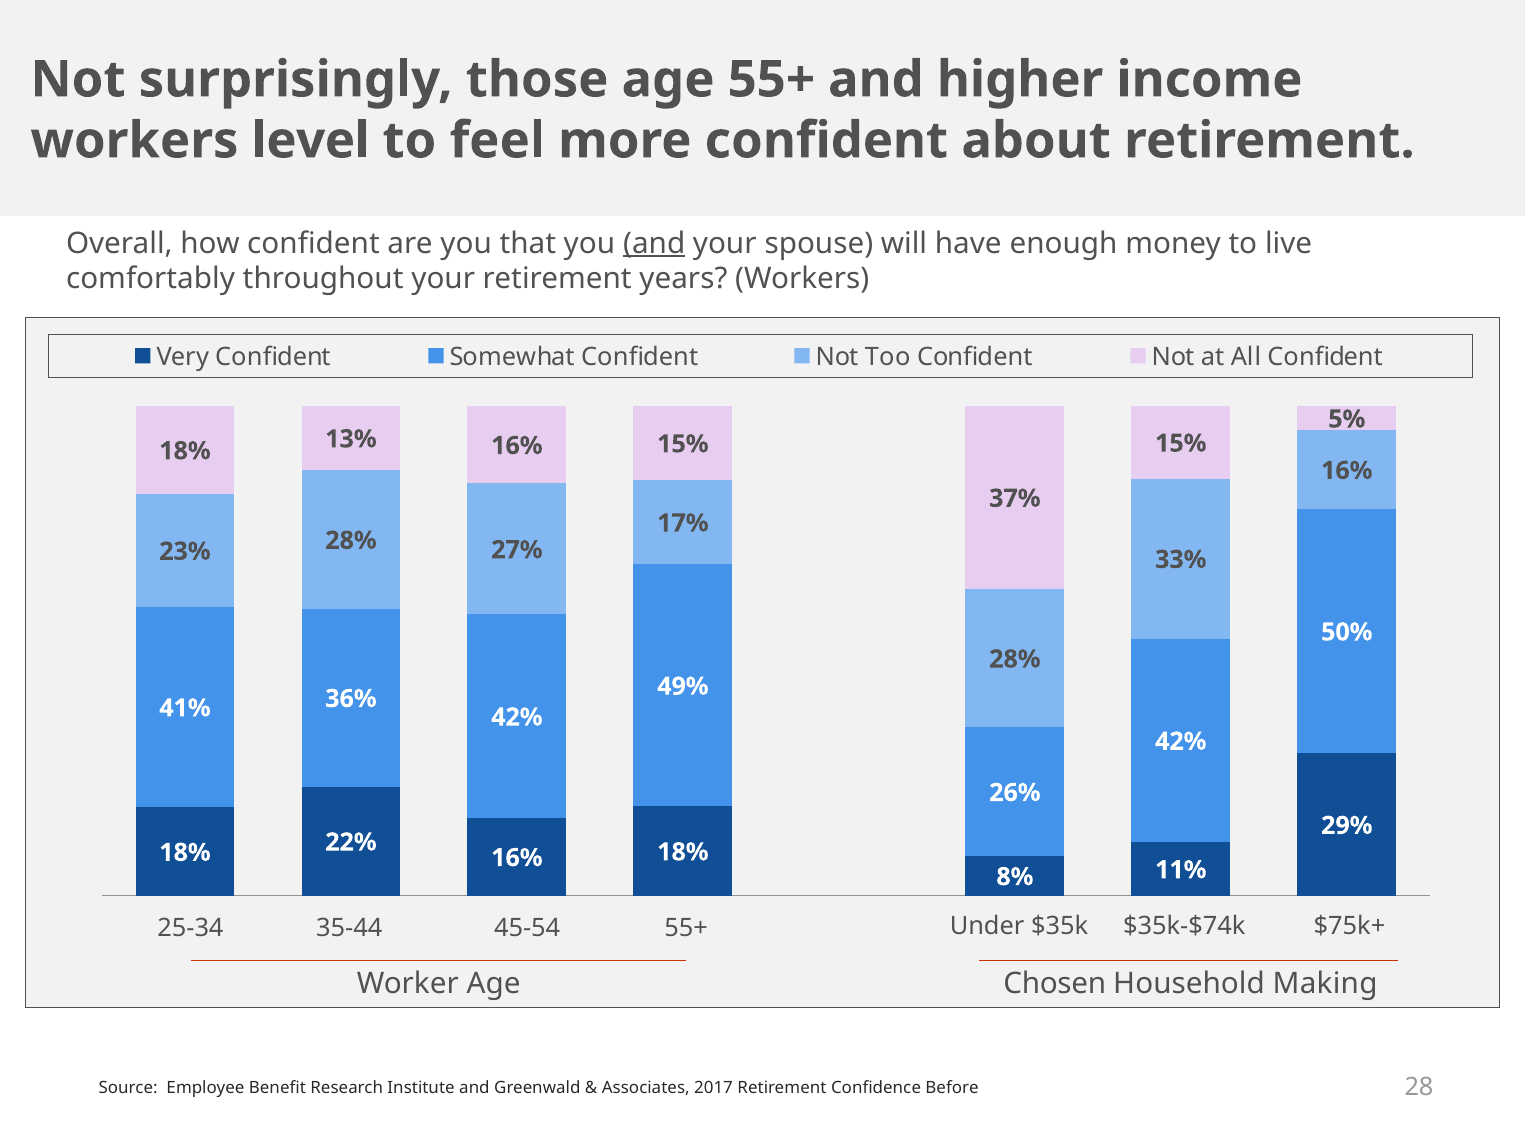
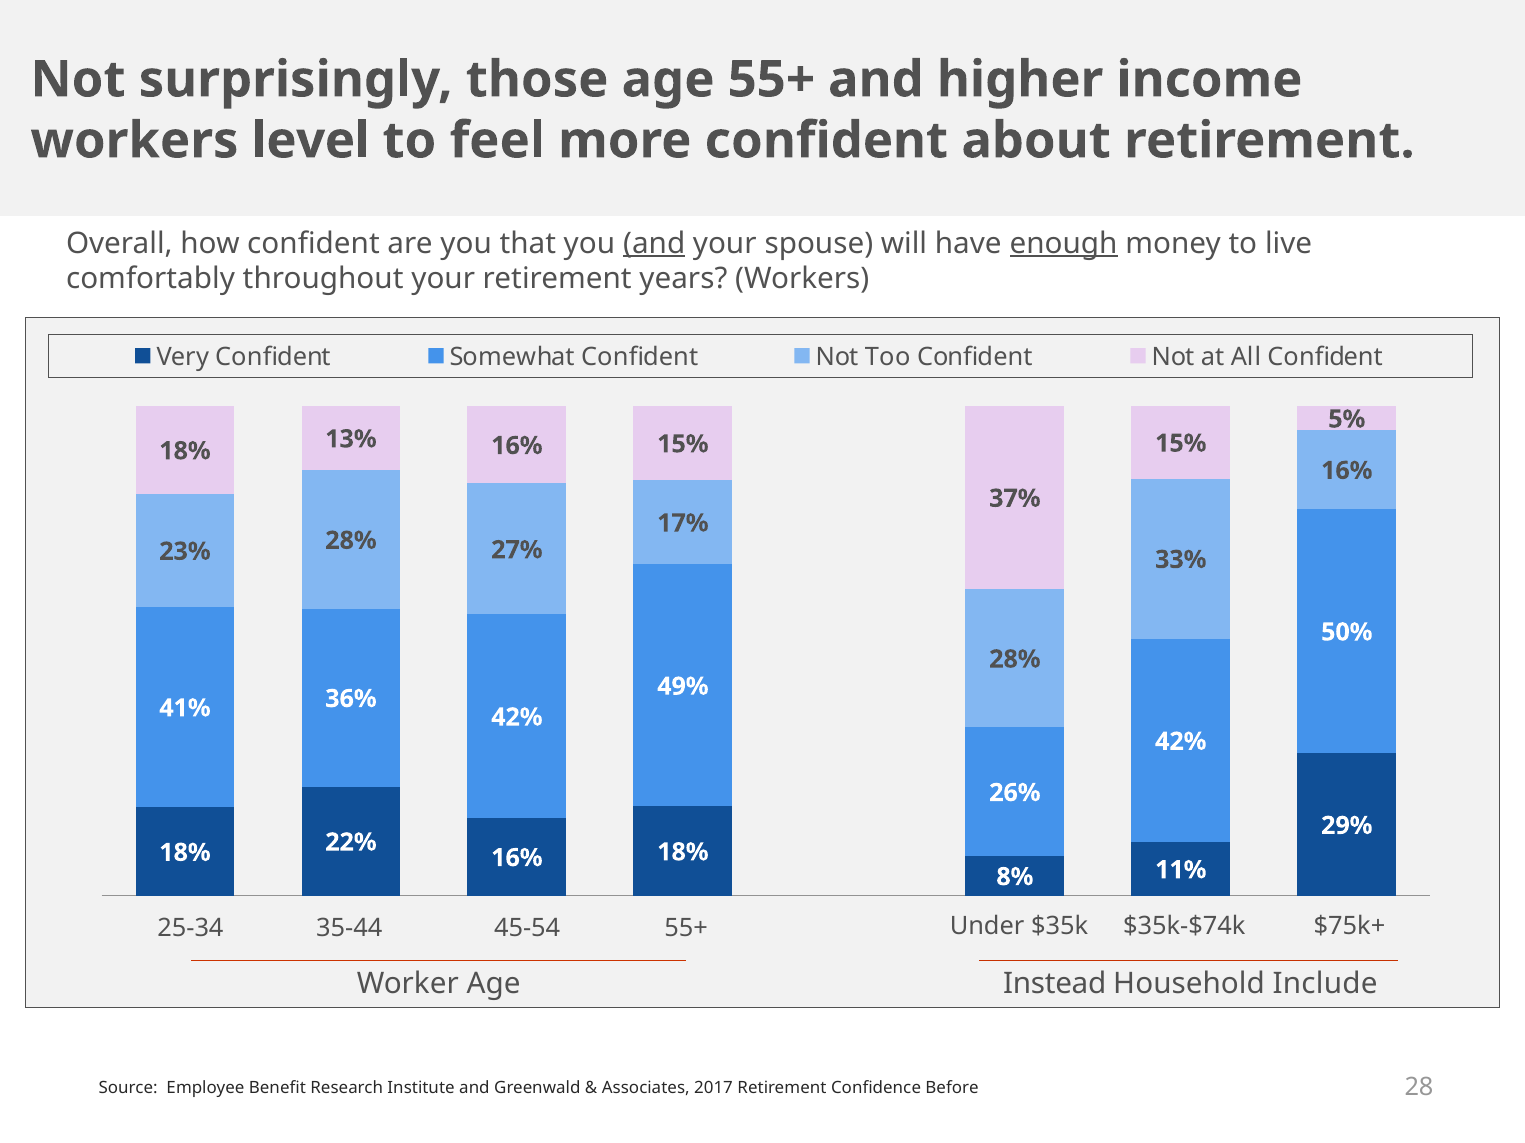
enough underline: none -> present (1064, 244)
Chosen: Chosen -> Instead (1055, 984)
Making: Making -> Include (1325, 984)
